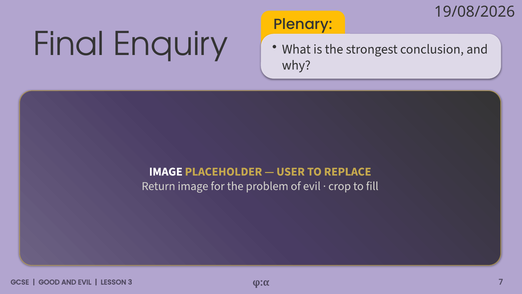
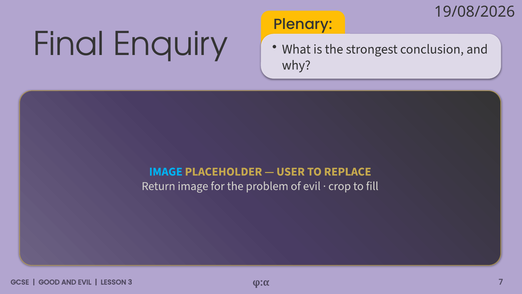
IMAGE colour: white -> light blue (166, 171)
